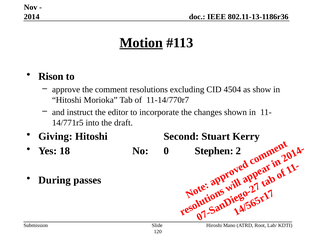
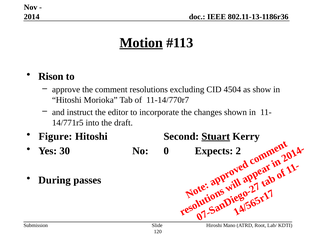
Giving: Giving -> Figure (55, 136)
Stuart underline: none -> present (216, 136)
18: 18 -> 30 (65, 151)
Stephen: Stephen -> Expects (214, 151)
